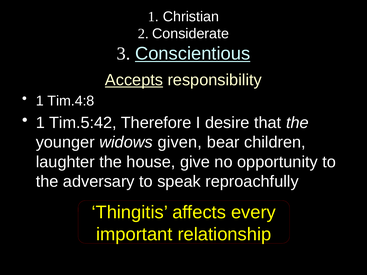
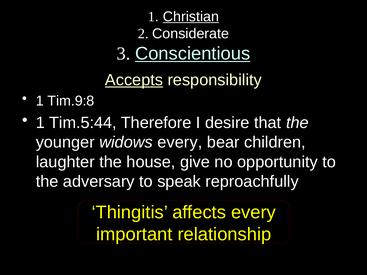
Christian underline: none -> present (191, 17)
Tim.4:8: Tim.4:8 -> Tim.9:8 (71, 101)
Tim.5:42: Tim.5:42 -> Tim.5:44 (83, 123)
widows given: given -> every (180, 142)
